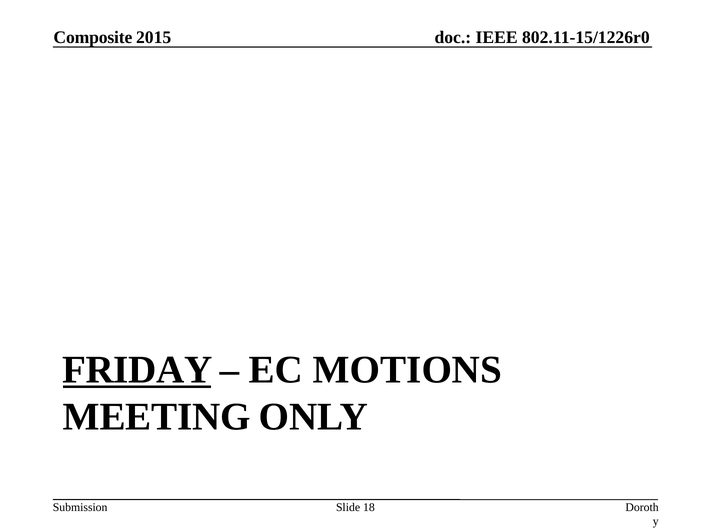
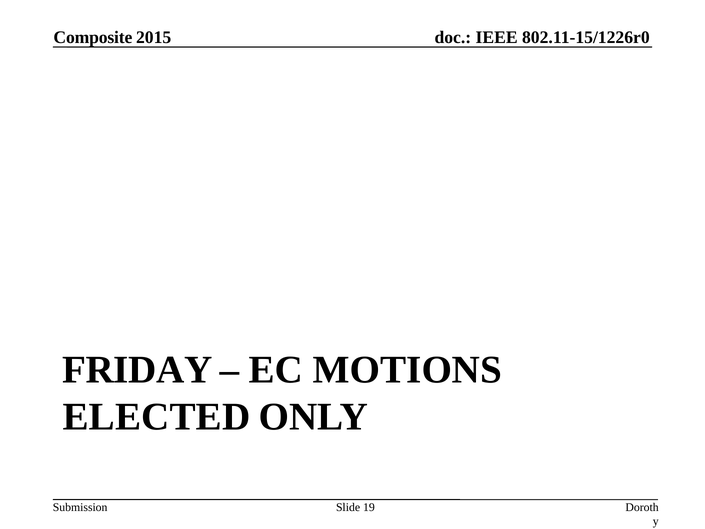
FRIDAY underline: present -> none (137, 370)
MEETING: MEETING -> ELECTED (157, 417)
18: 18 -> 19 (369, 507)
